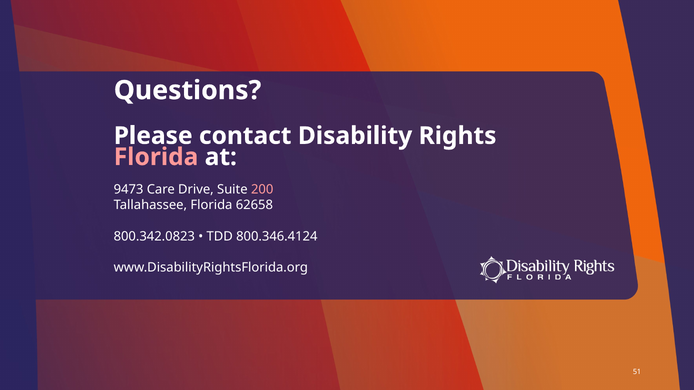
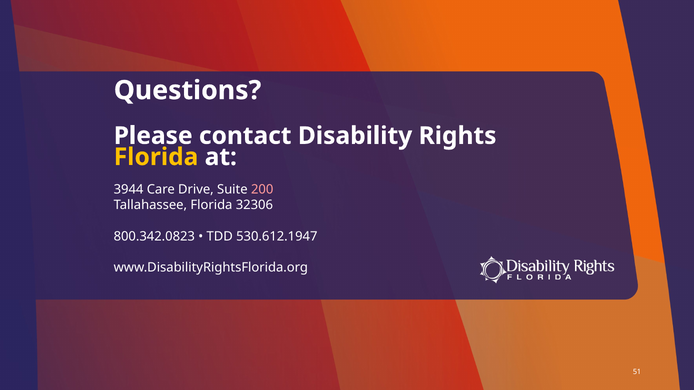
Florida colour: pink -> yellow (156, 157)
9473: 9473 -> 3944 (129, 190)
62658: 62658 -> 32306 (254, 205)
800.346.4124: 800.346.4124 -> 530.612.1947 (277, 236)
